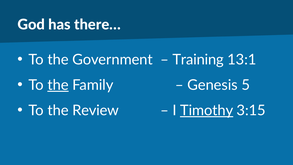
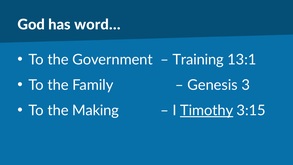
there…: there… -> word… (97, 25)
the underline: present -> none (58, 85)
5: 5 -> 3 (246, 85)
Review: Review -> Making (96, 110)
